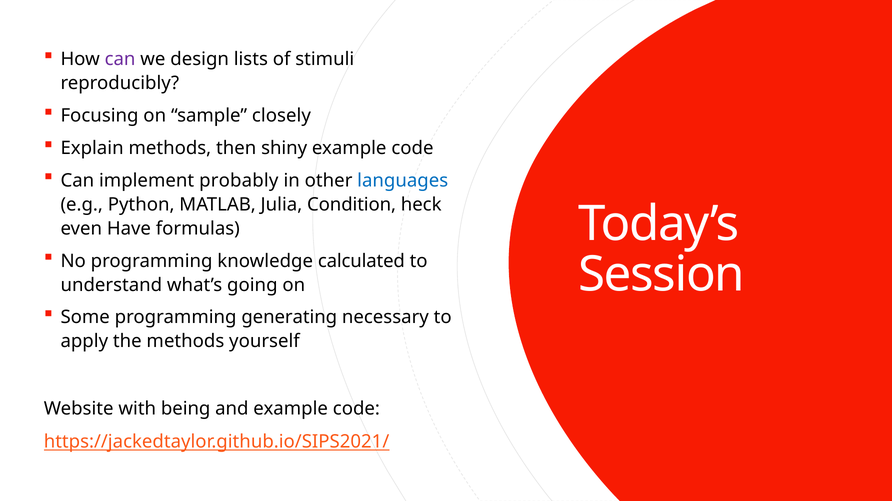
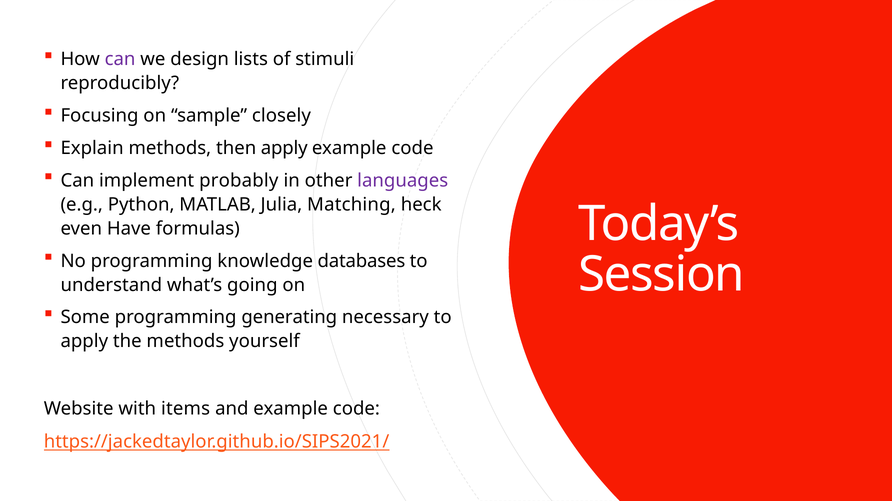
then shiny: shiny -> apply (284, 148)
languages colour: blue -> purple (403, 181)
Condition: Condition -> Matching (351, 205)
calculated: calculated -> databases (361, 261)
being: being -> items (186, 409)
